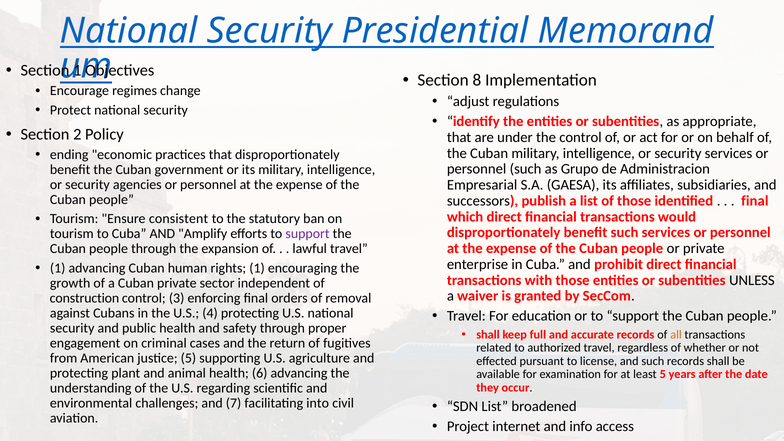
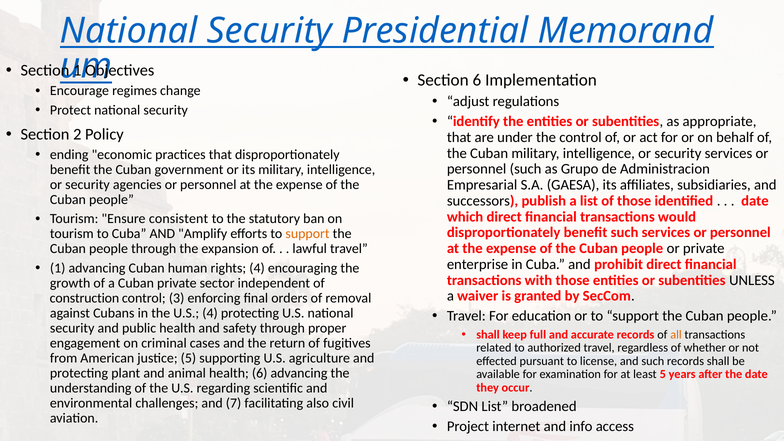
Section 8: 8 -> 6 (477, 80)
final: final -> date (755, 201)
support colour: purple -> orange (308, 234)
rights 1: 1 -> 4 (257, 268)
into: into -> also (318, 403)
